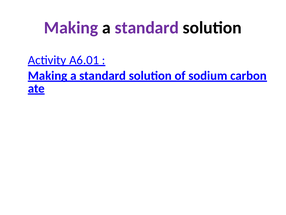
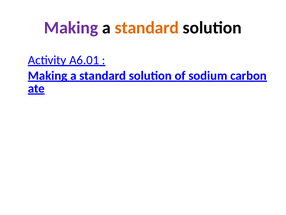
standard colour: purple -> orange (147, 28)
